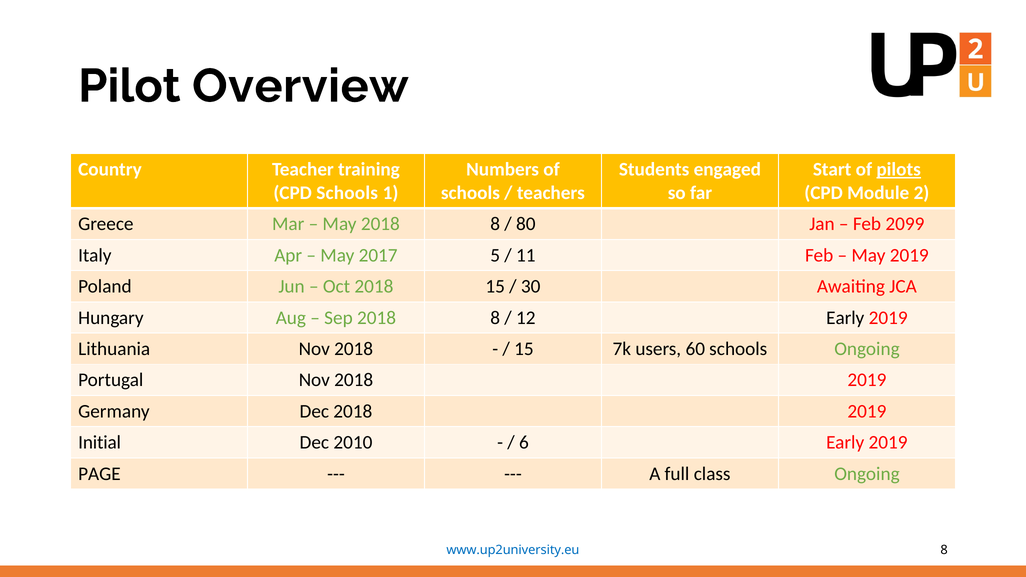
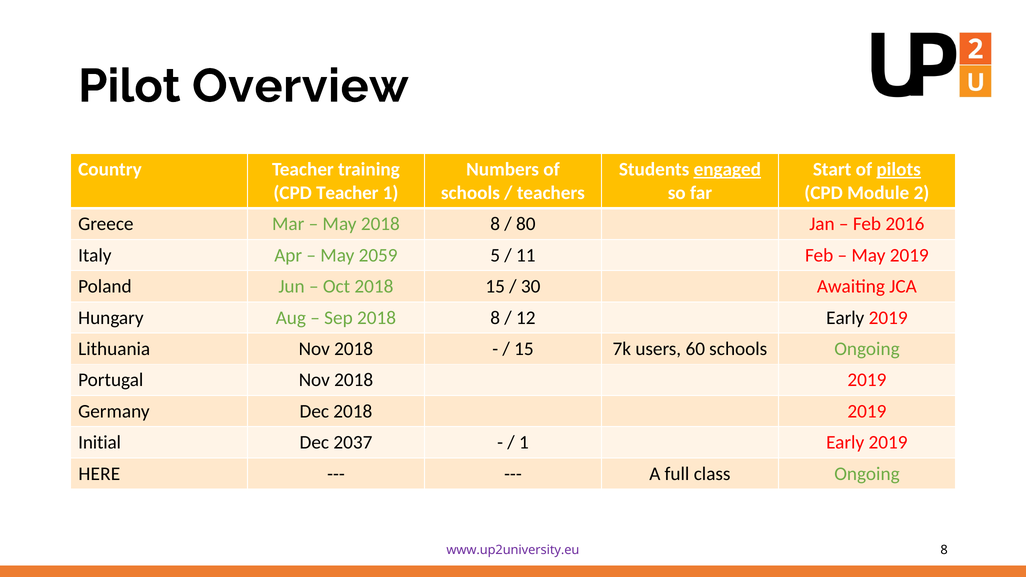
engaged underline: none -> present (727, 169)
CPD Schools: Schools -> Teacher (347, 193)
2099: 2099 -> 2016 (905, 224)
2017: 2017 -> 2059 (378, 255)
2010: 2010 -> 2037 (353, 443)
6: 6 -> 1 (524, 443)
PAGE: PAGE -> HERE (99, 474)
www.up2university.eu colour: blue -> purple (513, 550)
